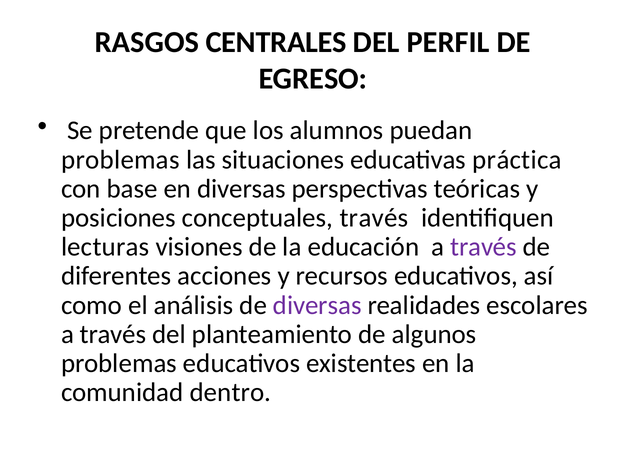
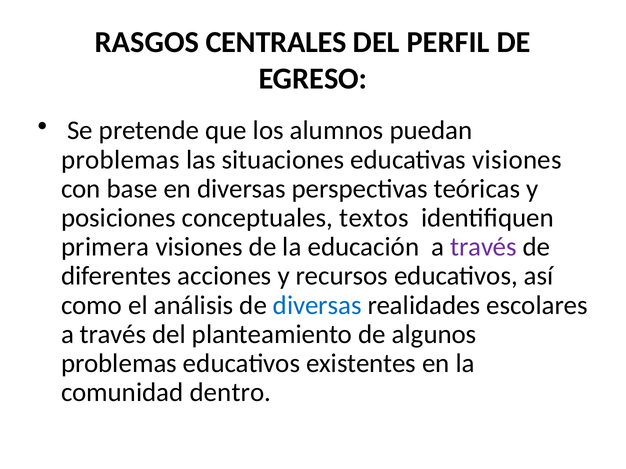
educativas práctica: práctica -> visiones (517, 160)
conceptuales través: través -> textos (374, 218)
lecturas: lecturas -> primera (105, 247)
diversas colour: purple -> blue (317, 306)
